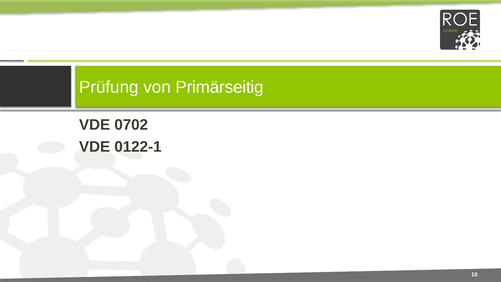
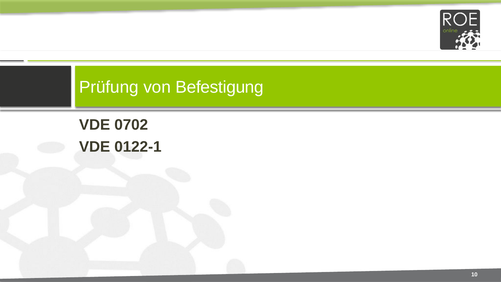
Primärseitig: Primärseitig -> Befestigung (220, 87)
